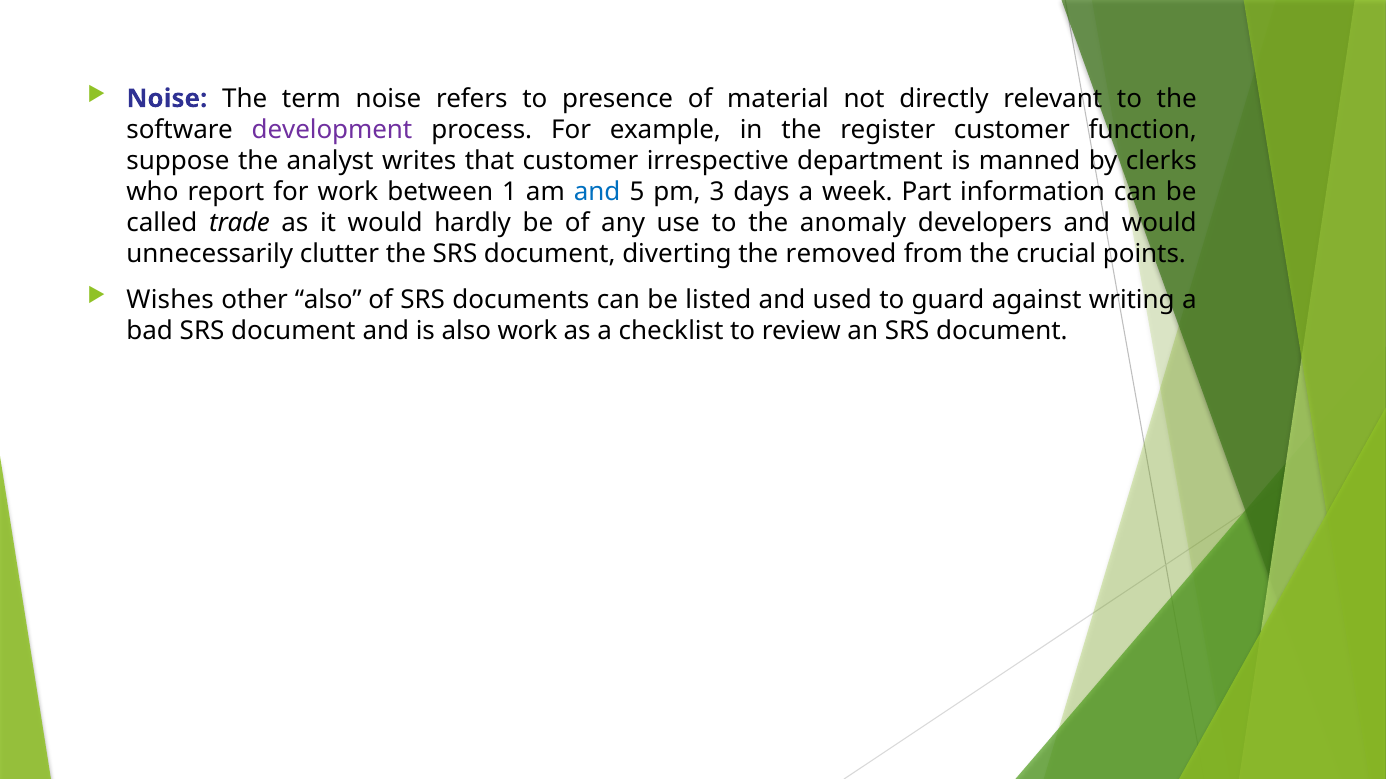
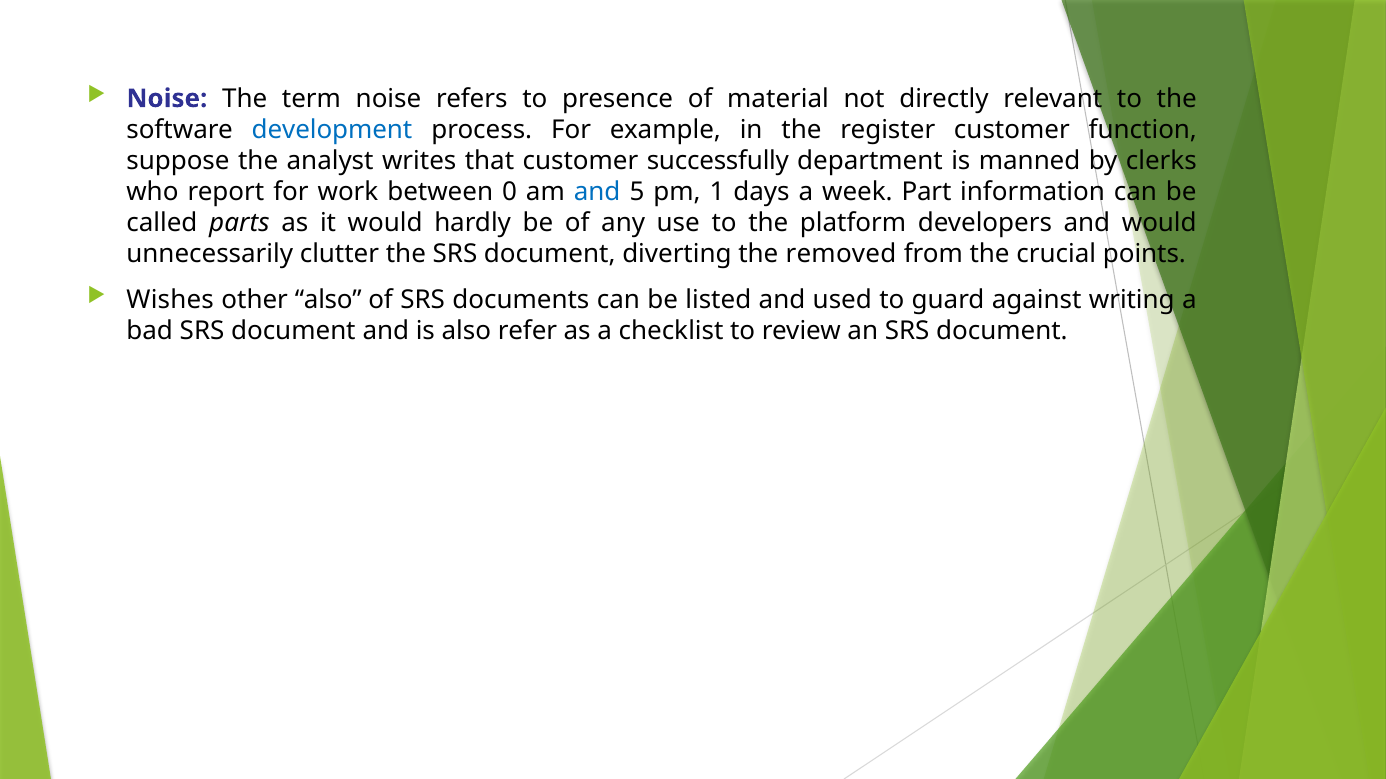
development colour: purple -> blue (332, 130)
irrespective: irrespective -> successfully (718, 161)
1: 1 -> 0 (509, 192)
3: 3 -> 1 (717, 192)
trade: trade -> parts (239, 223)
anomaly: anomaly -> platform (853, 223)
also work: work -> refer (527, 331)
